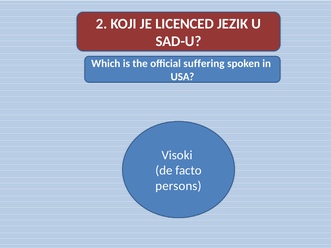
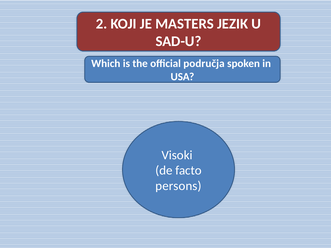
LICENCED: LICENCED -> MASTERS (185, 24)
suffering: suffering -> područja (204, 64)
